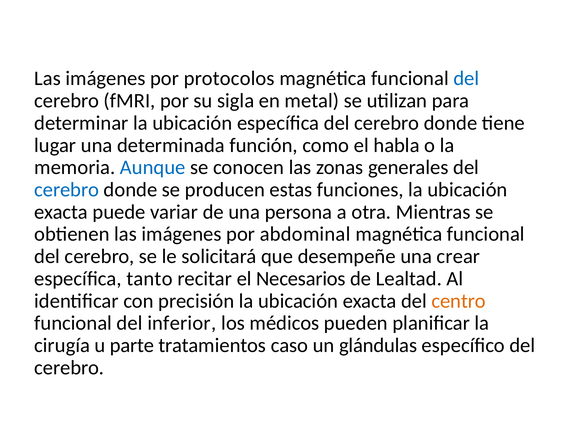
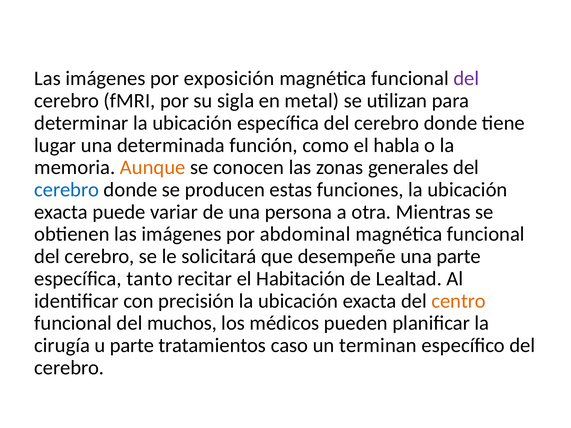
protocolos: protocolos -> exposición (229, 79)
del colour: blue -> purple (466, 79)
Aunque colour: blue -> orange (153, 168)
una crear: crear -> parte (459, 257)
Necesarios: Necesarios -> Habitación (301, 279)
inferior: inferior -> muchos (182, 323)
glándulas: glándulas -> terminan (378, 346)
